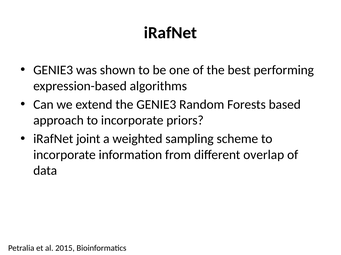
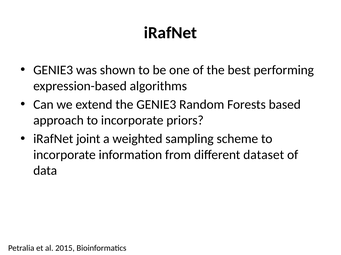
overlap: overlap -> dataset (264, 155)
